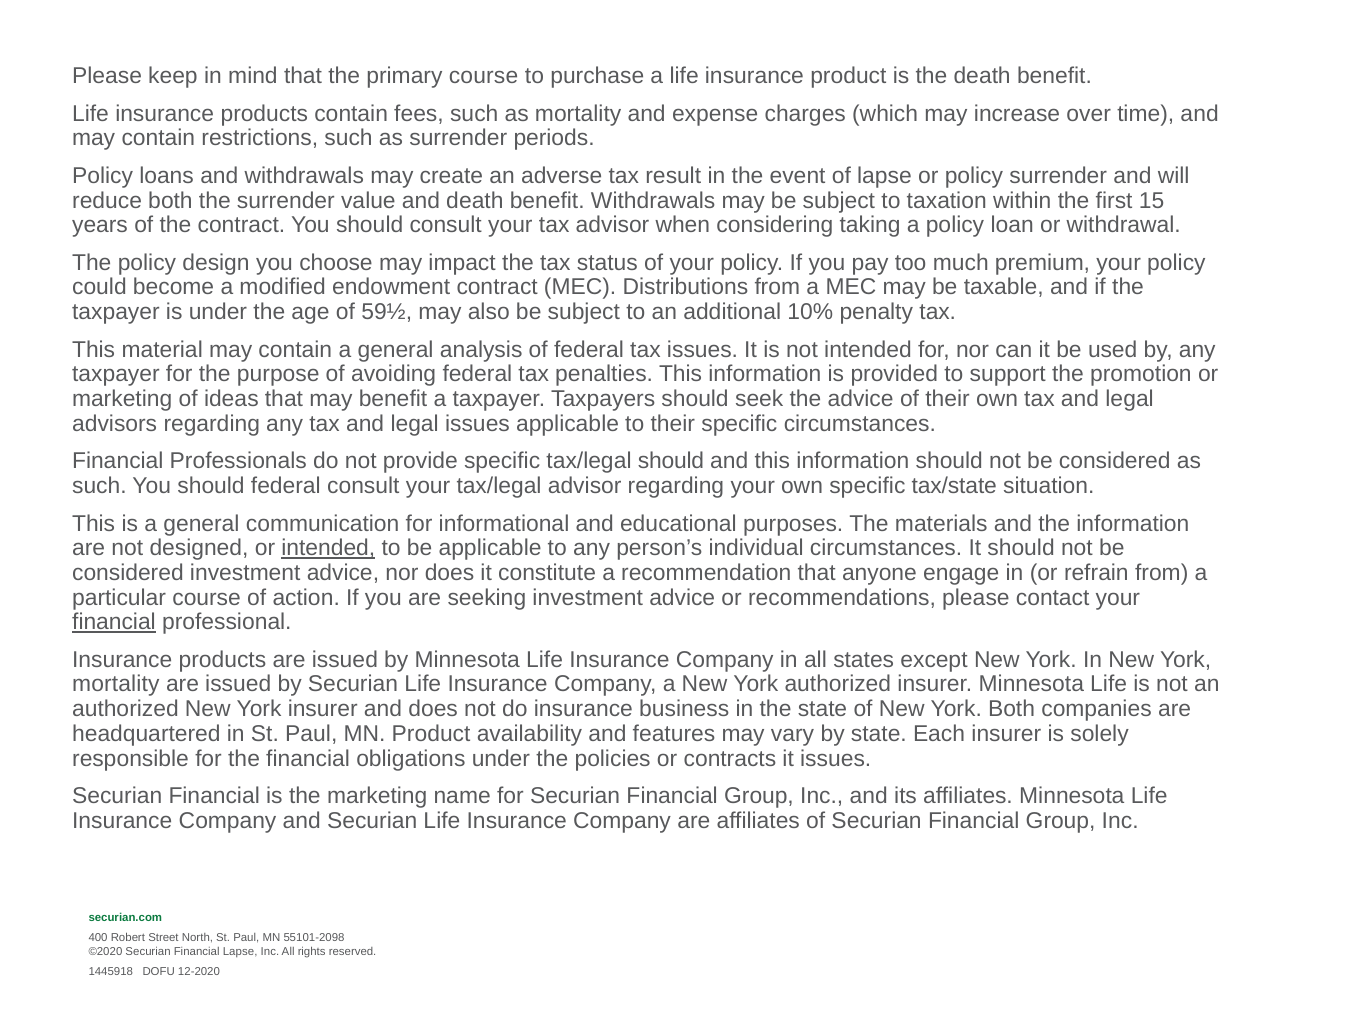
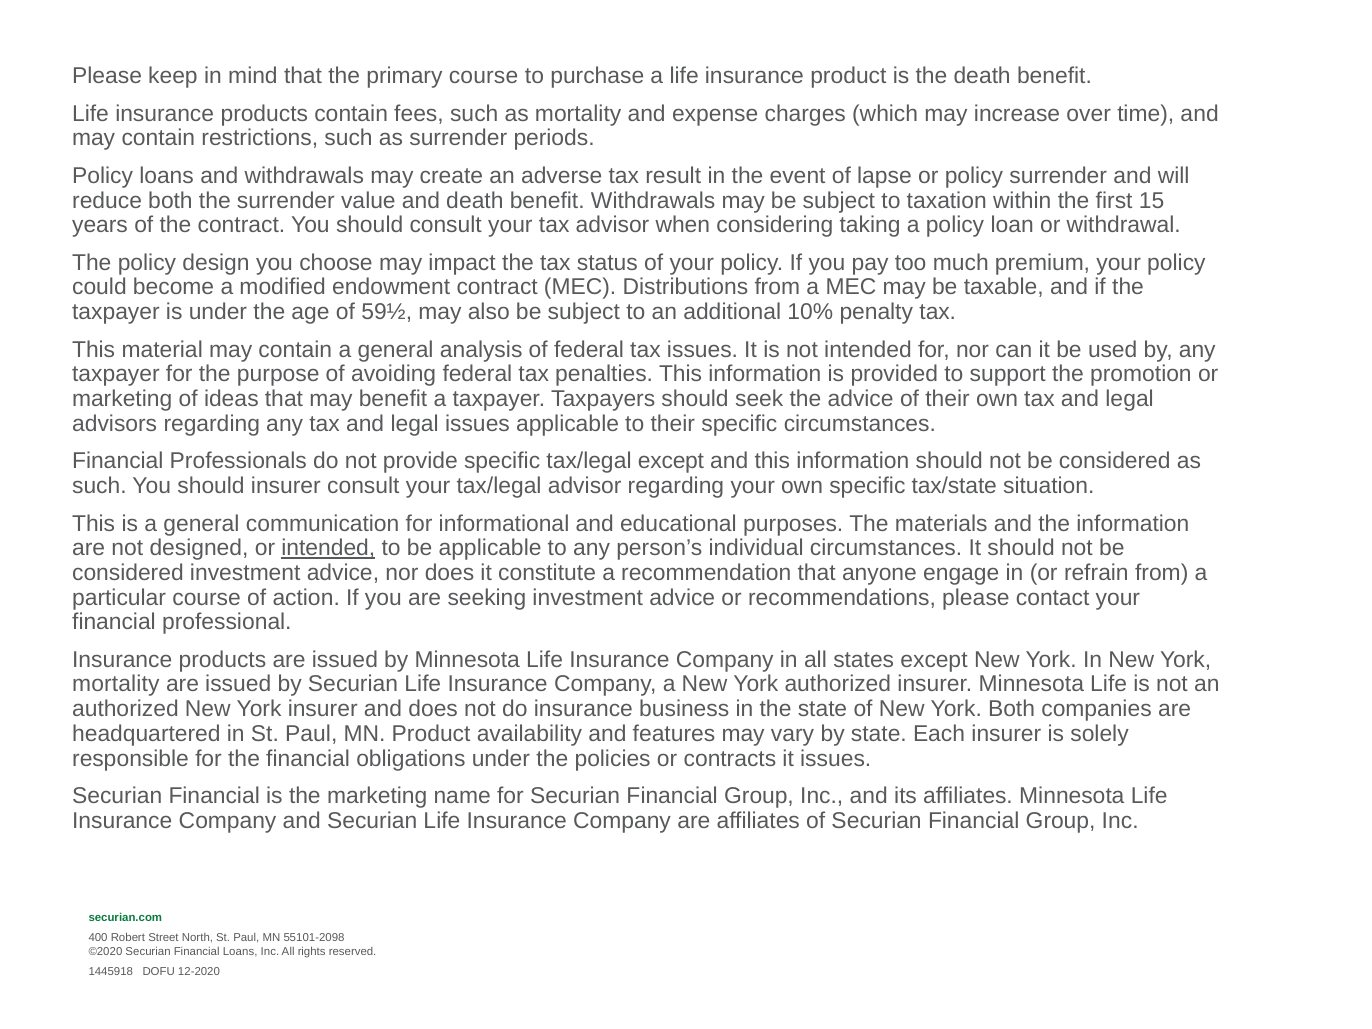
tax/legal should: should -> except (671, 461)
should federal: federal -> insurer (286, 486)
financial underline: present -> none (114, 622)
Financial Lapse: Lapse -> Loans (240, 951)
